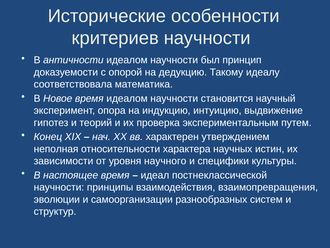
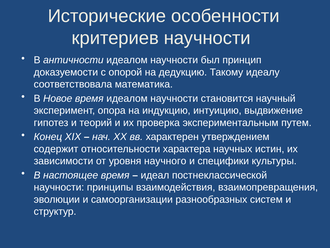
неполная: неполная -> содержит (56, 149)
